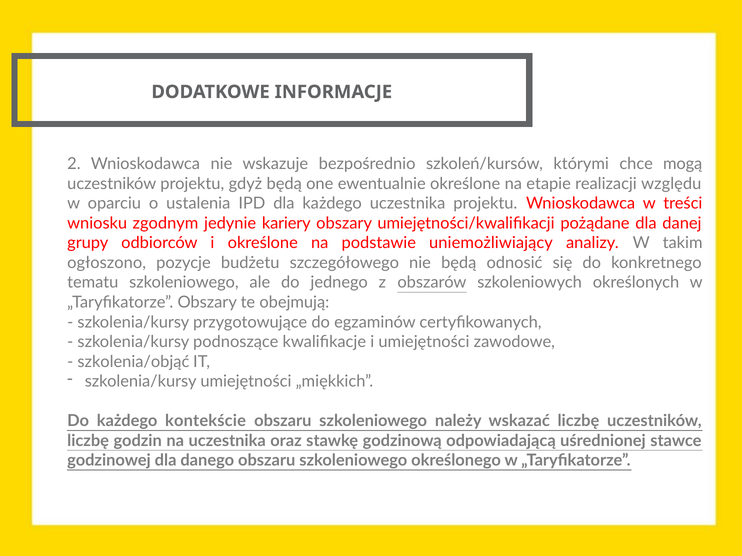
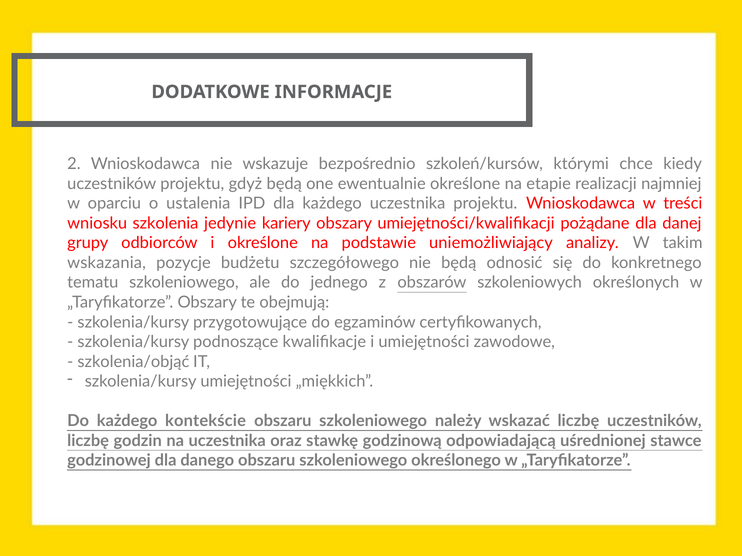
mogą: mogą -> kiedy (683, 164)
względu: względu -> najmniej (671, 184)
zgodnym: zgodnym -> szkolenia (166, 223)
ogłoszono: ogłoszono -> wskazania (107, 263)
